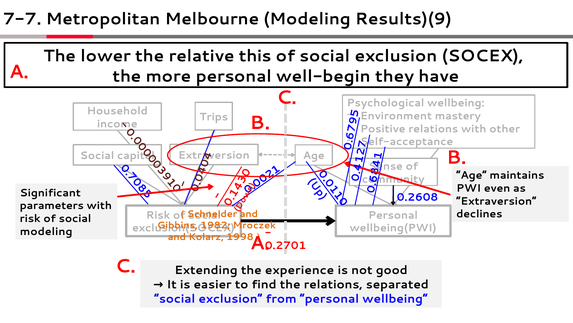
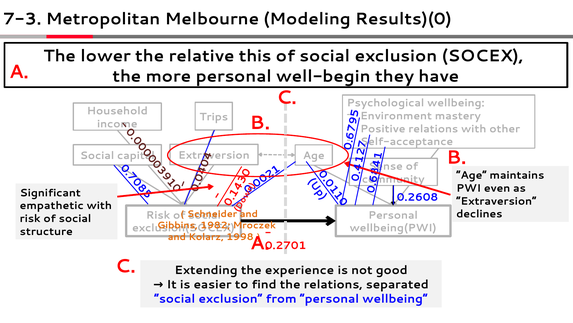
7-7: 7-7 -> 7-3 (22, 19)
Results)(9: Results)(9 -> Results)(0 (404, 19)
parameters: parameters -> empathetic (52, 205)
modeling: modeling -> structure (46, 231)
